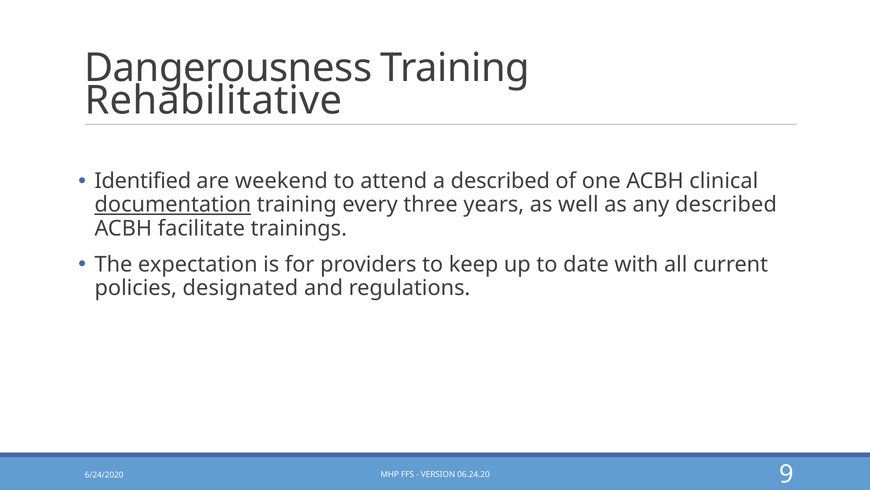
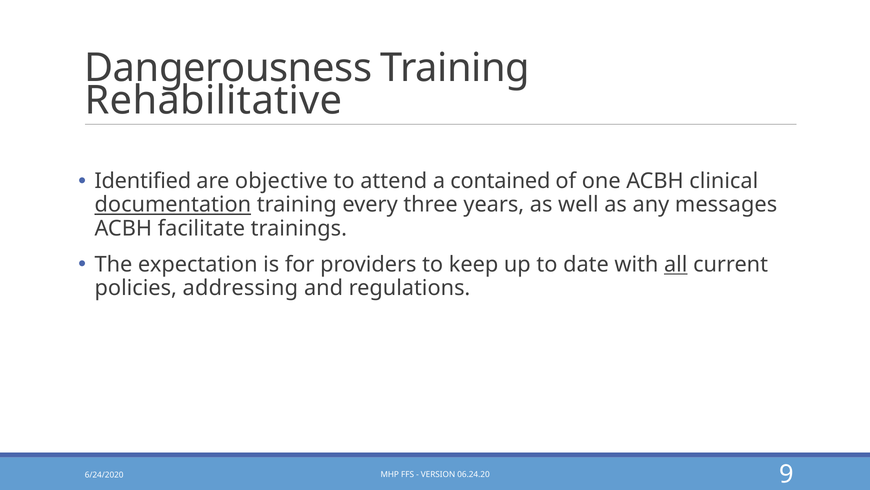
weekend: weekend -> objective (281, 181)
a described: described -> contained (500, 181)
any described: described -> messages (726, 205)
all underline: none -> present (676, 264)
designated: designated -> addressing (240, 288)
